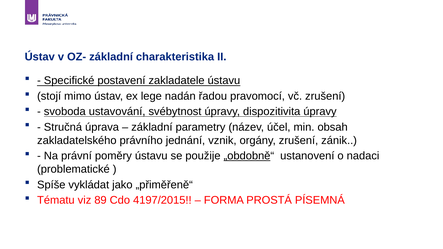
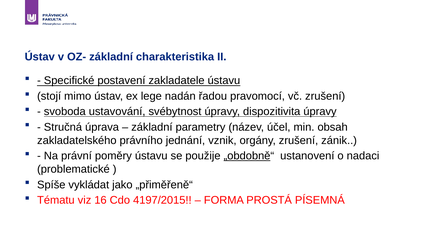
89: 89 -> 16 (100, 200)
